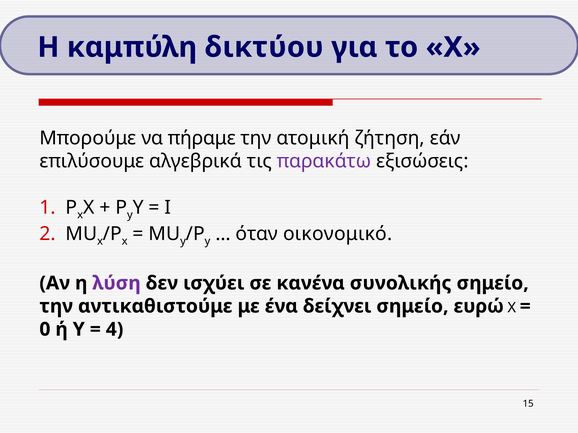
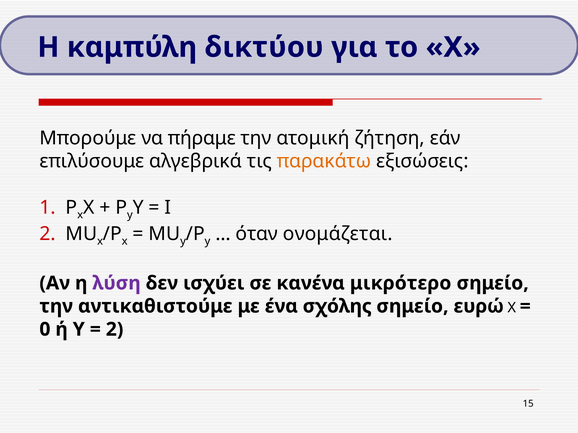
παρακάτω colour: purple -> orange (324, 161)
οικονομικό: οικονομικό -> ονομάζεται (338, 234)
συνολικής: συνολικής -> μικρότερο (401, 283)
δείχνει: δείχνει -> σχόλης (337, 307)
4: 4 -> 2 (115, 330)
